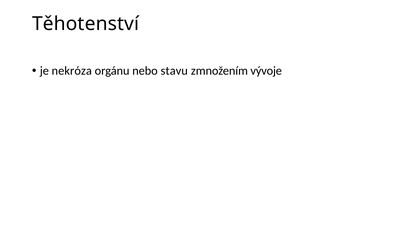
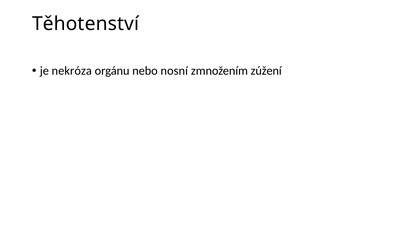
stavu: stavu -> nosní (174, 71)
vývoje: vývoje -> zúžení (266, 71)
